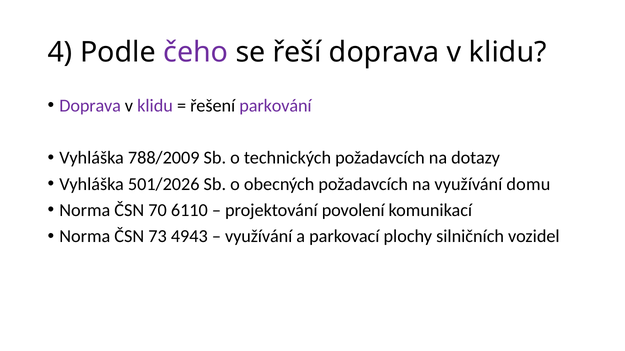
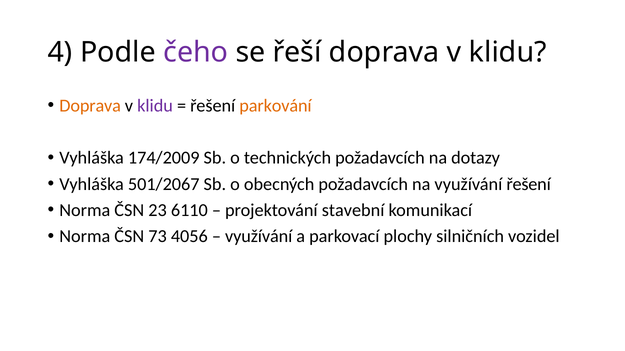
Doprava colour: purple -> orange (90, 106)
parkování colour: purple -> orange (276, 106)
788/2009: 788/2009 -> 174/2009 (164, 158)
501/2026: 501/2026 -> 501/2067 (164, 184)
využívání domu: domu -> řešení (529, 184)
70: 70 -> 23 (158, 210)
povolení: povolení -> stavební (353, 210)
4943: 4943 -> 4056 (189, 237)
